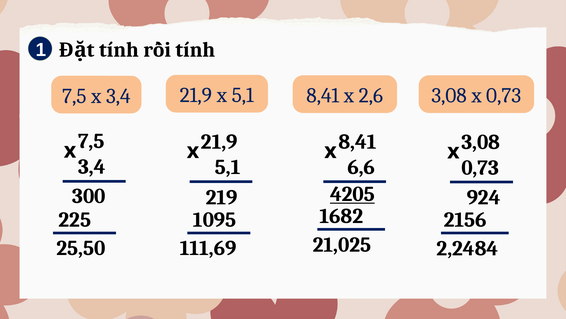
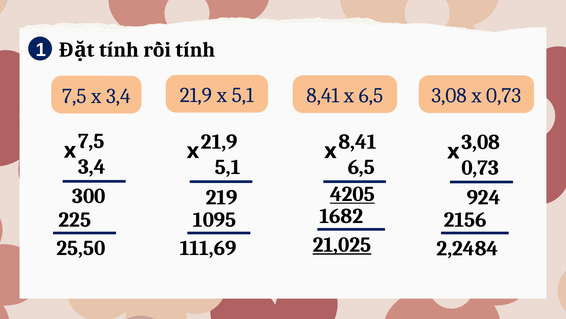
x 2,6: 2,6 -> 6,5 (371, 95)
6,6: 6,6 -> 6,5 (361, 167)
21,025 underline: none -> present (342, 244)
